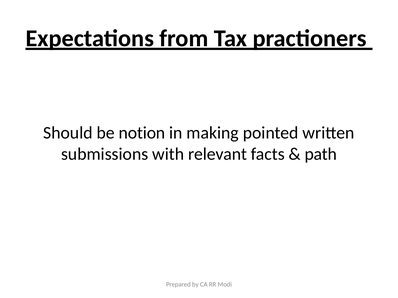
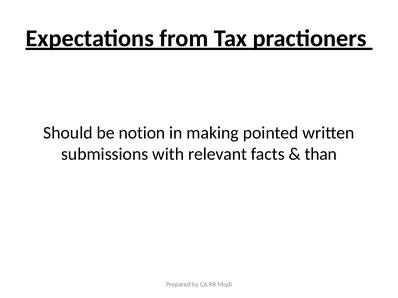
path: path -> than (321, 154)
